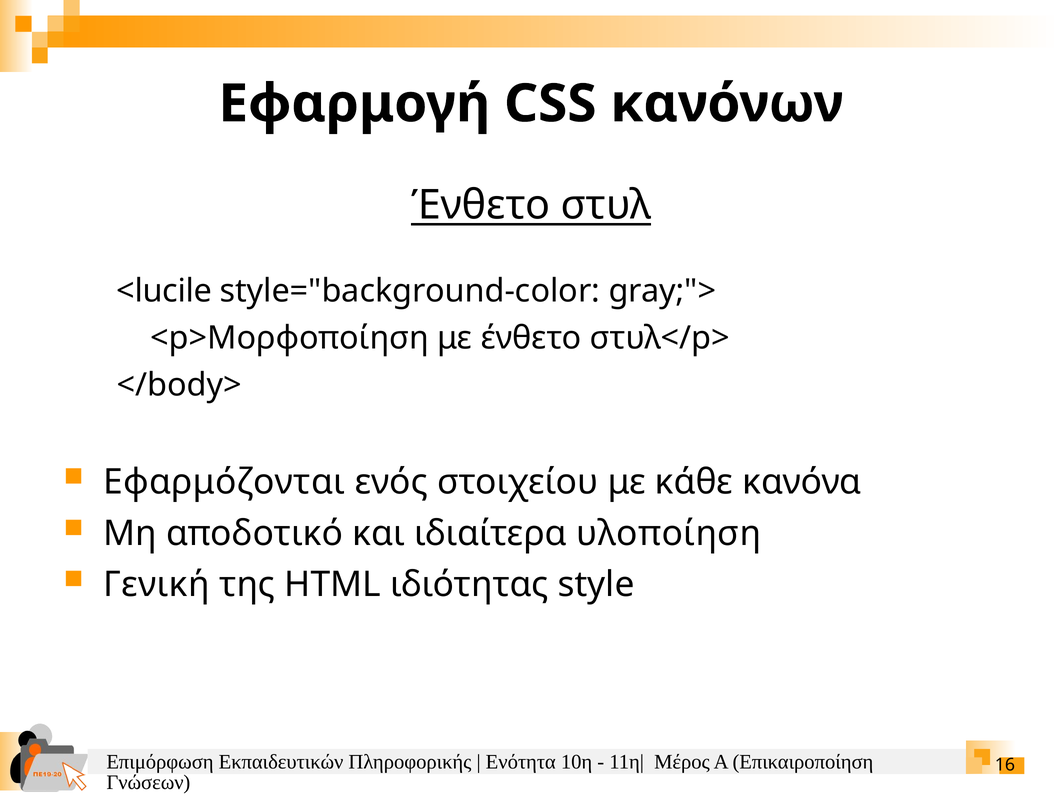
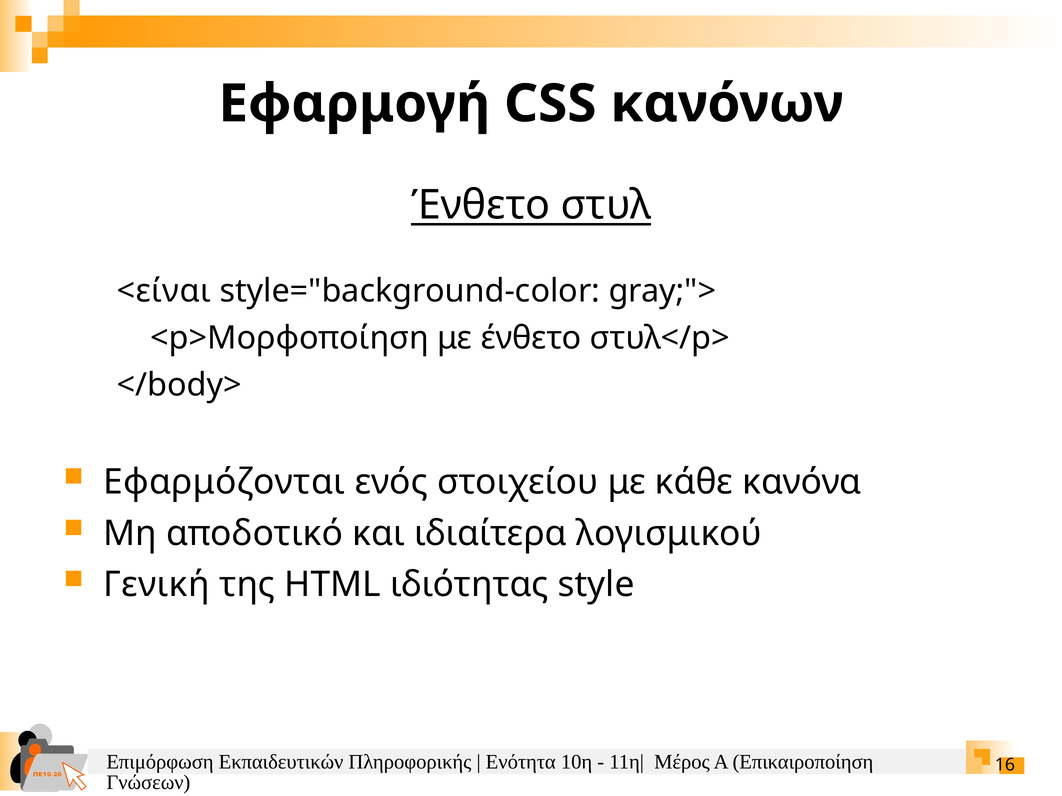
<lucile: <lucile -> <είναι (164, 291)
υλοποίηση: υλοποίηση -> λογισμικού (669, 534)
